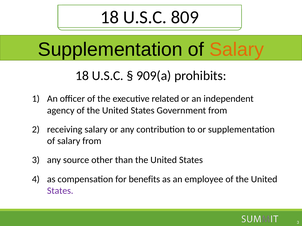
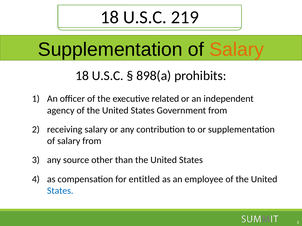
809: 809 -> 219 (185, 17)
909(a: 909(a -> 898(a (154, 76)
benefits: benefits -> entitled (144, 180)
States colour: purple -> blue (60, 191)
